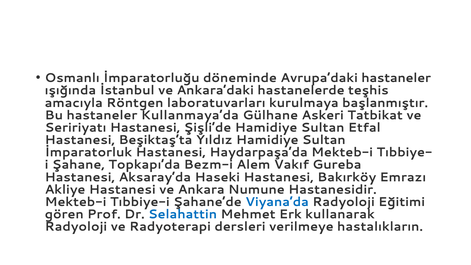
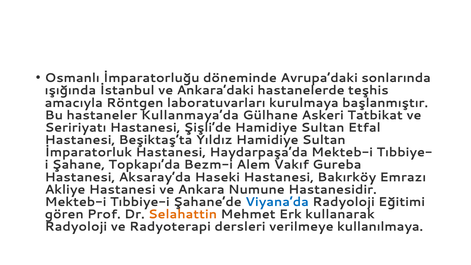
Avrupa’daki hastaneler: hastaneler -> sonlarında (396, 78)
Selahattin colour: blue -> orange (183, 214)
hastalıkların: hastalıkların -> kullanılmaya (380, 227)
